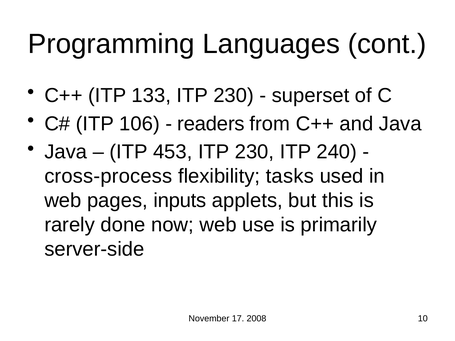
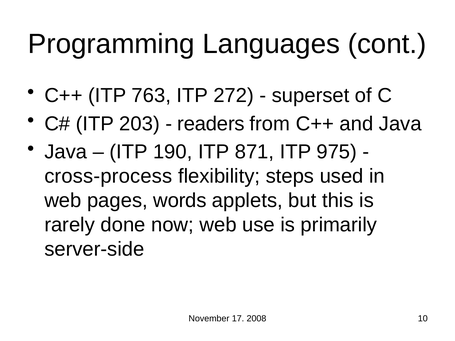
133: 133 -> 763 (151, 95)
230: 230 -> 272 (234, 95)
106: 106 -> 203 (140, 124)
453: 453 -> 190 (173, 152)
230: 230 -> 871 (254, 152)
240: 240 -> 975 (337, 152)
tasks: tasks -> steps (290, 176)
inputs: inputs -> words (180, 201)
